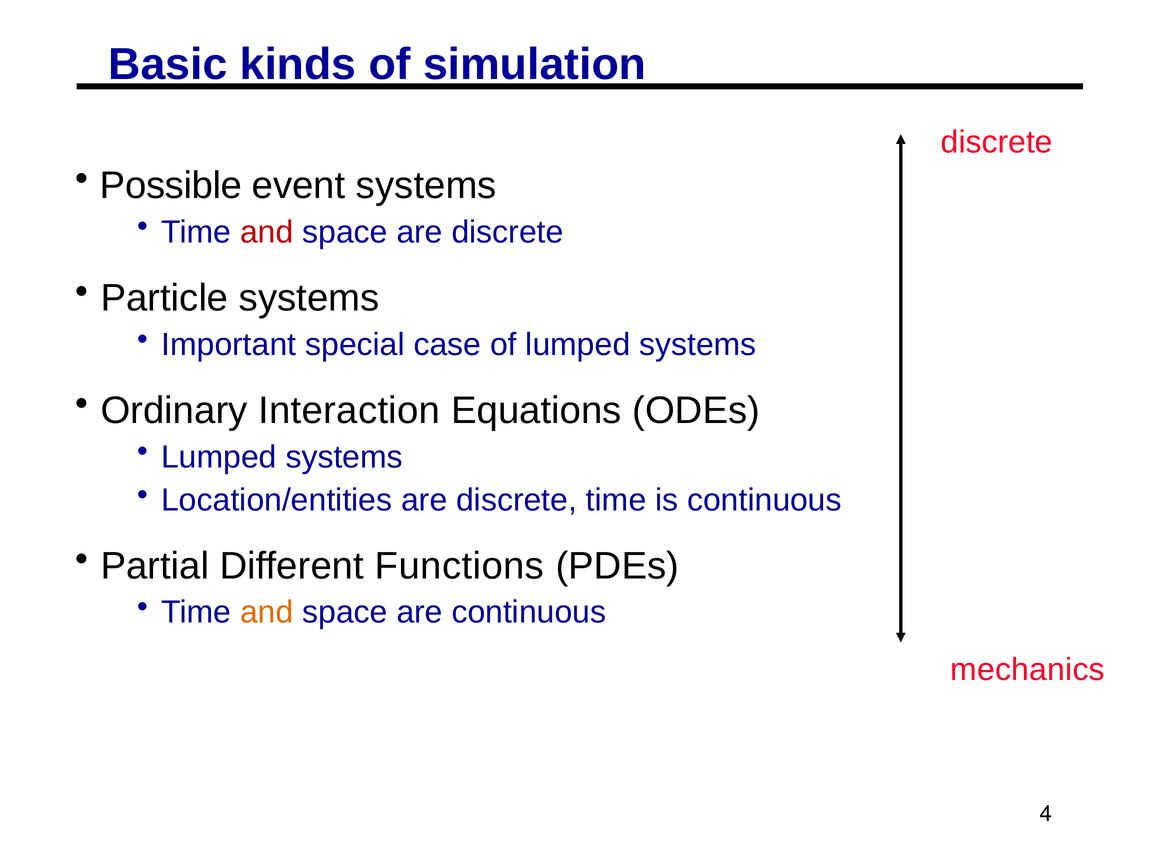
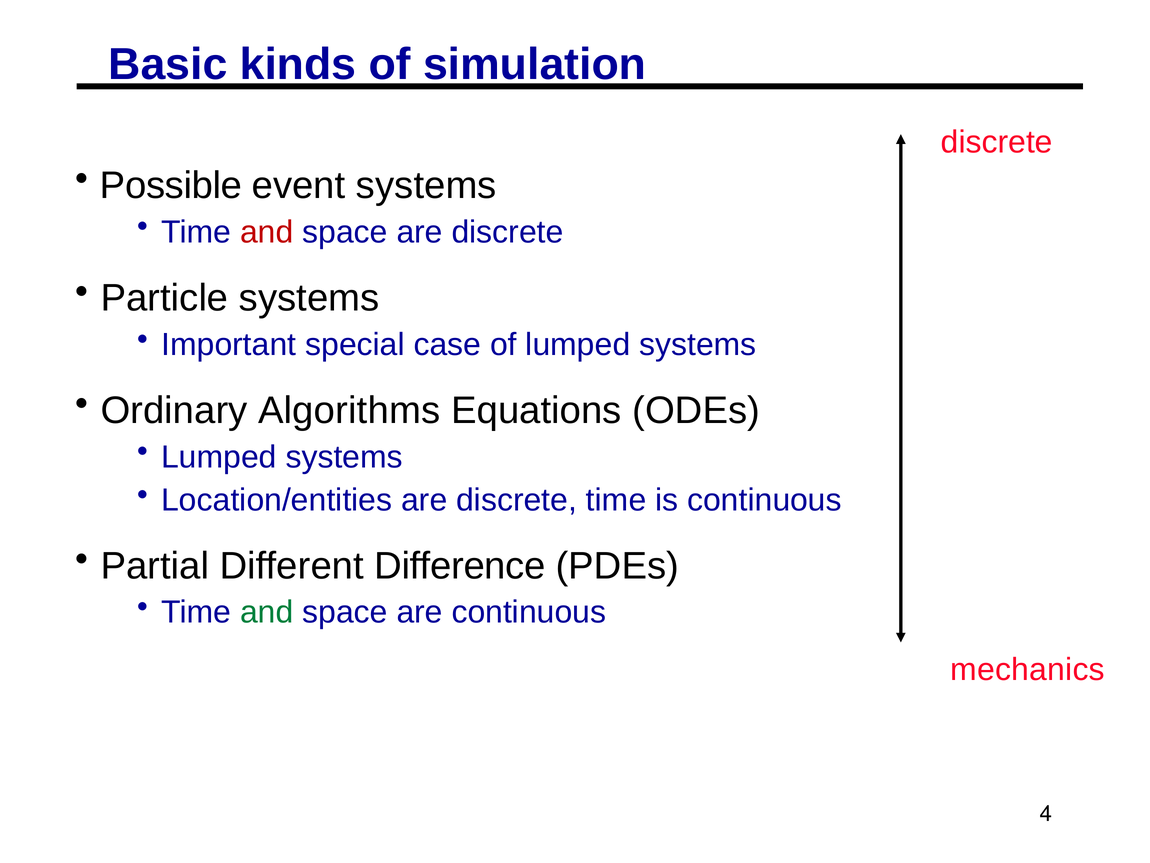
Interaction: Interaction -> Algorithms (349, 410)
Functions: Functions -> Difference (460, 566)
and colour: orange -> green (267, 612)
